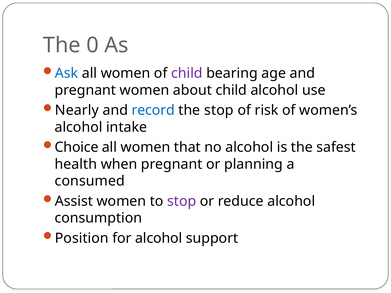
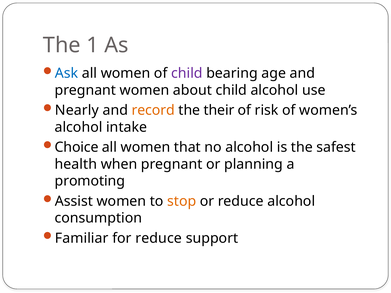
0: 0 -> 1 (92, 45)
record colour: blue -> orange (153, 110)
the stop: stop -> their (219, 110)
consumed: consumed -> promoting (90, 181)
stop colour: purple -> orange (182, 201)
Position: Position -> Familiar (82, 238)
for alcohol: alcohol -> reduce (159, 238)
